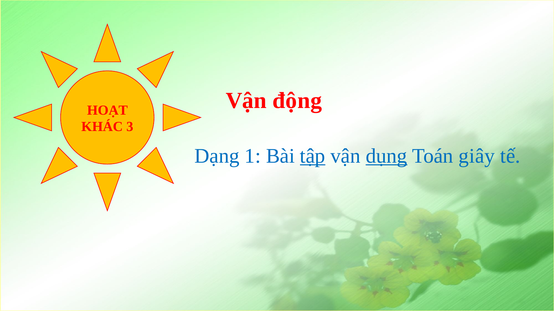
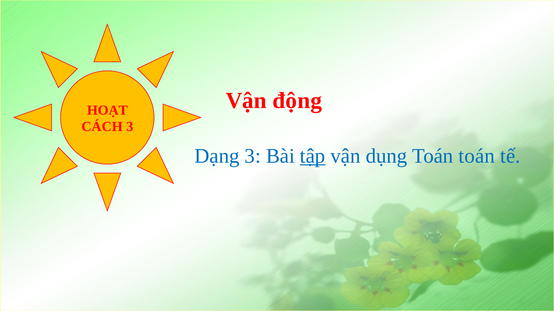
KHÁC: KHÁC -> CÁCH (102, 127)
Dạng 1: 1 -> 3 (253, 156)
dụng underline: present -> none (387, 156)
Toán giây: giây -> toán (477, 156)
